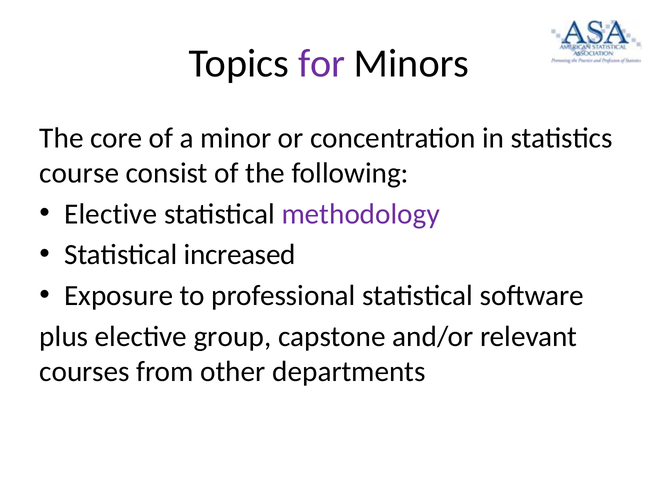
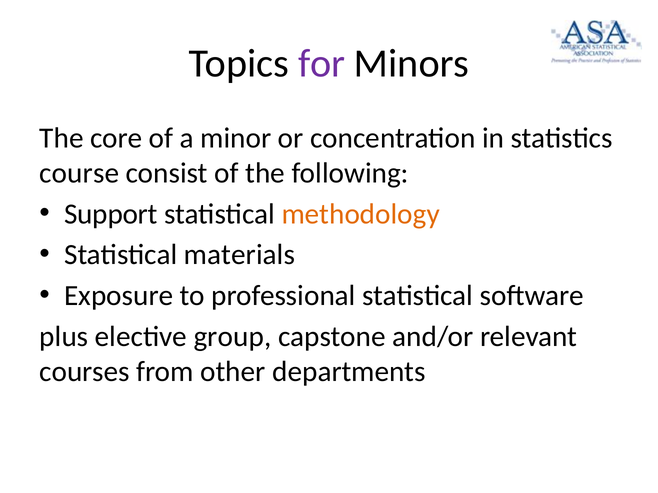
Elective: Elective -> Support (111, 214)
methodology colour: purple -> orange (361, 214)
increased: increased -> materials (239, 255)
